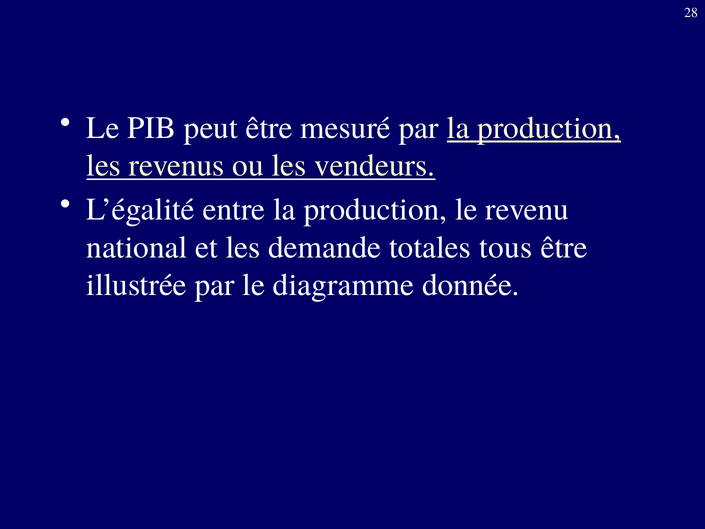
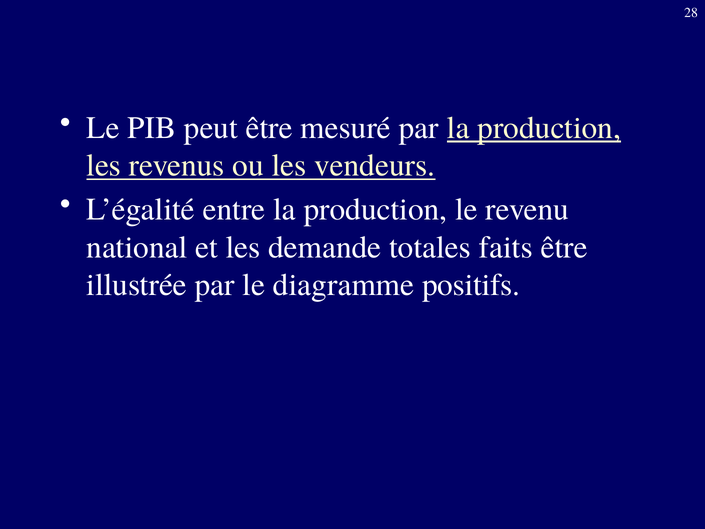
tous: tous -> faits (506, 247)
donnée: donnée -> positifs (471, 285)
